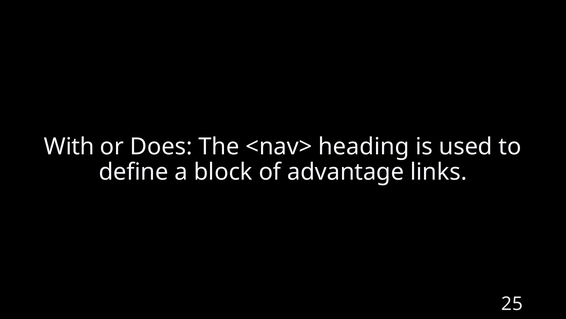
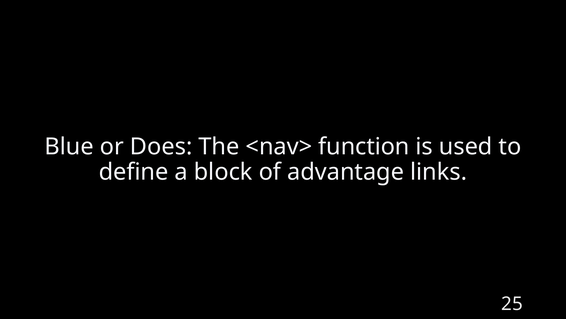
With: With -> Blue (69, 146)
heading: heading -> function (364, 146)
